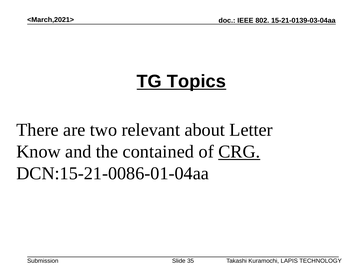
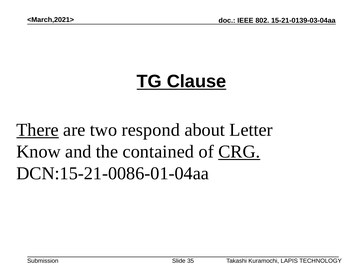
Topics: Topics -> Clause (197, 81)
There underline: none -> present (38, 130)
relevant: relevant -> respond (151, 130)
